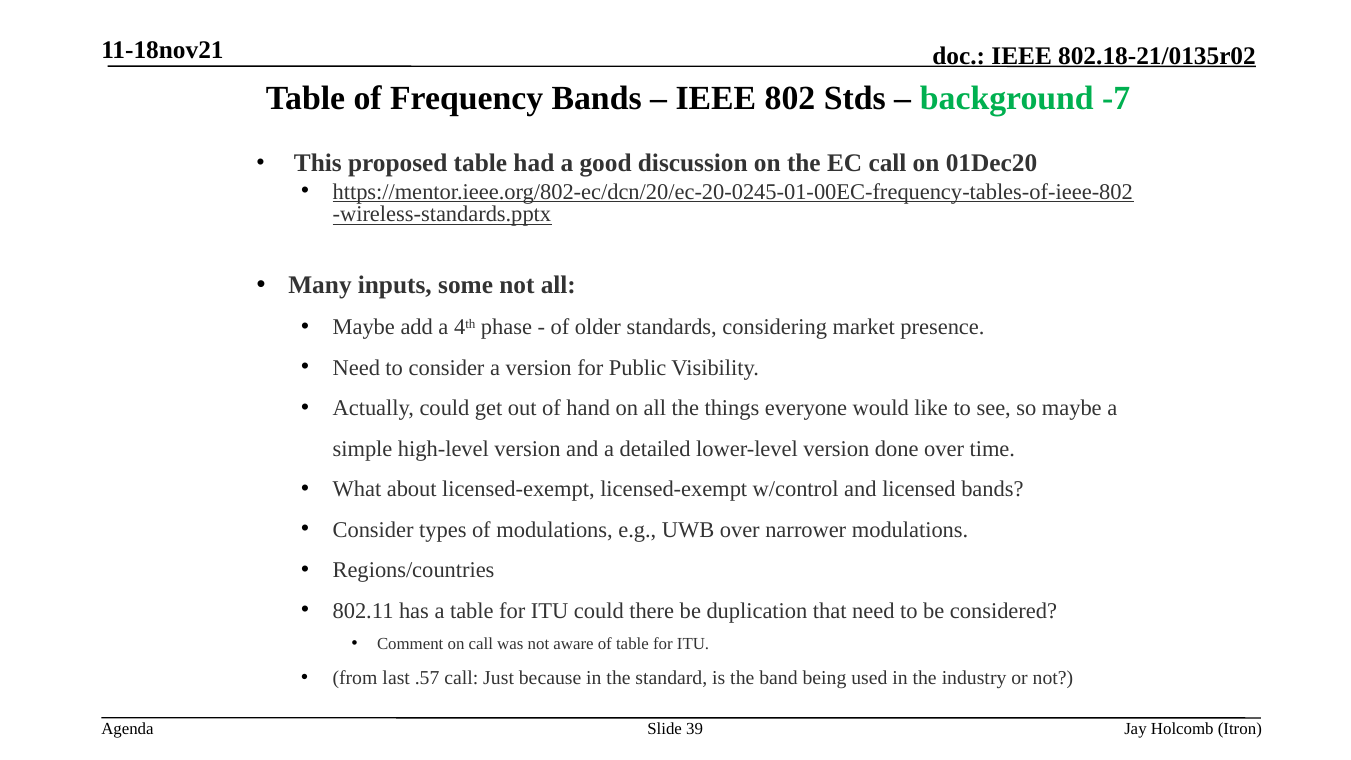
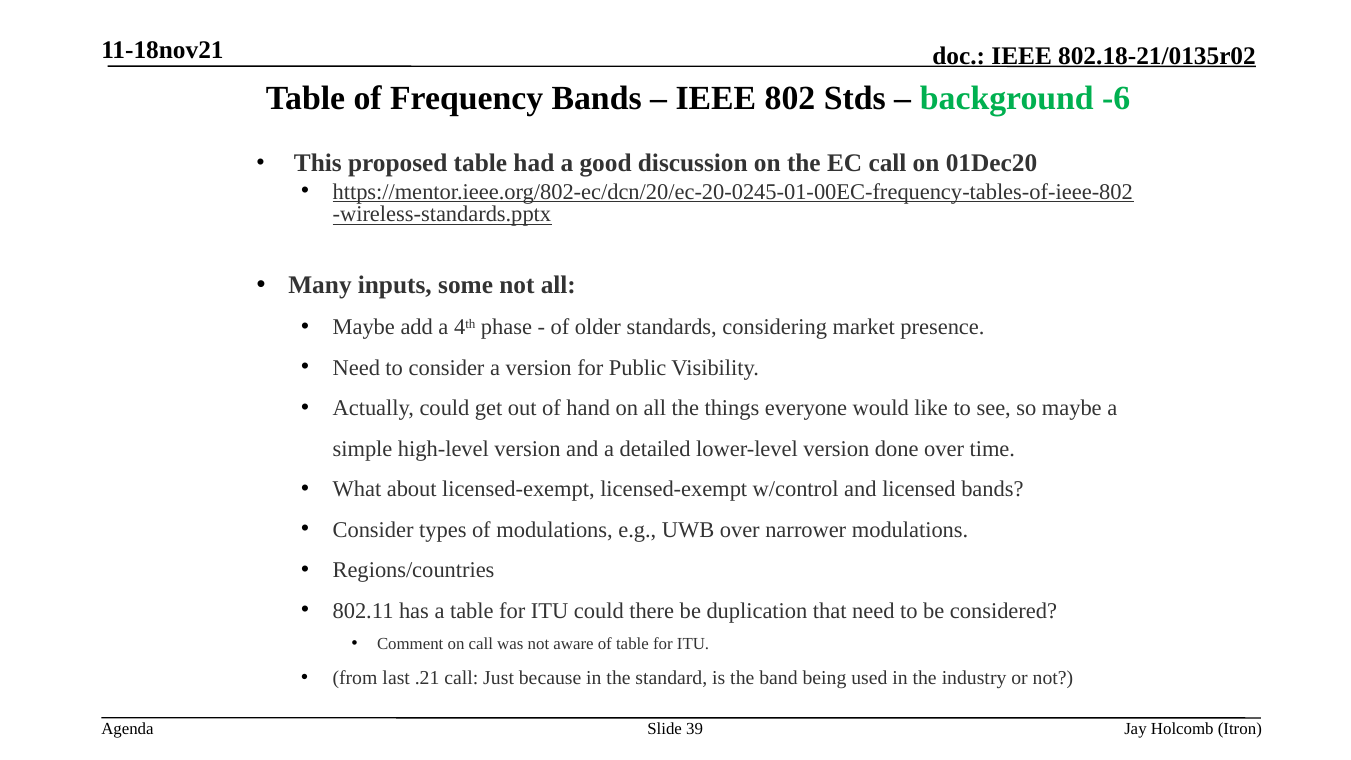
-7: -7 -> -6 (1116, 98)
.57: .57 -> .21 (427, 678)
